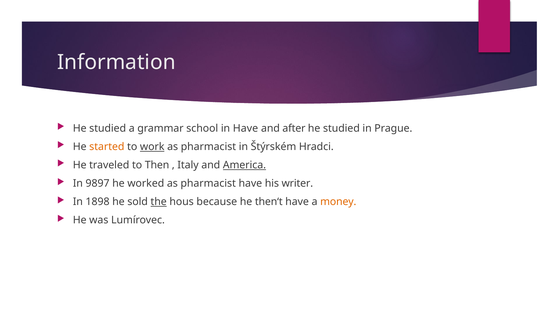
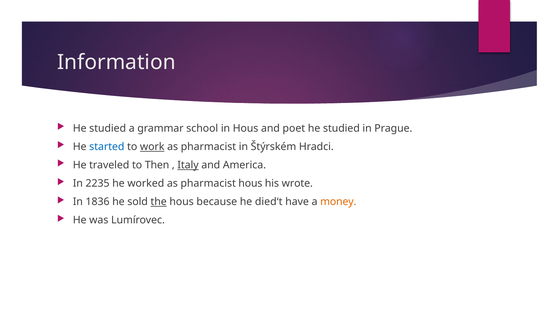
in Have: Have -> Hous (246, 128)
after: after -> poet (294, 128)
started colour: orange -> blue (107, 147)
Italy underline: none -> present (188, 165)
America underline: present -> none (244, 165)
9897: 9897 -> 2235 (98, 184)
pharmacist have: have -> hous (250, 184)
writer: writer -> wrote (297, 184)
1898: 1898 -> 1836 (98, 202)
then‘t: then‘t -> died‘t (269, 202)
